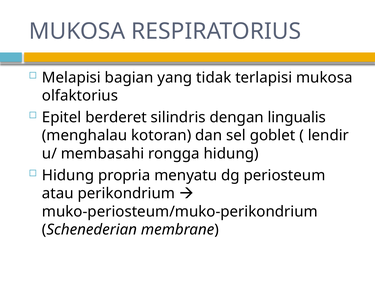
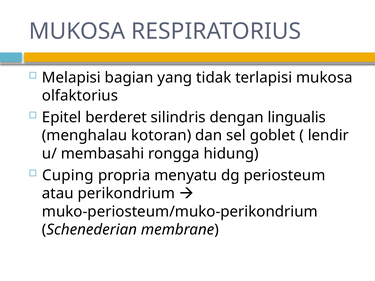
Hidung: Hidung -> Cuping (68, 176)
